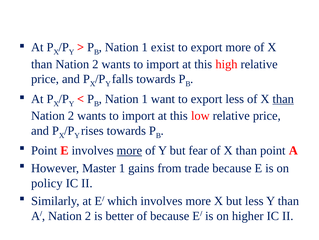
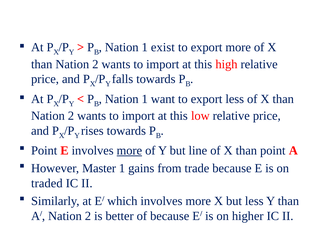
than underline: present -> none (283, 99)
fear: fear -> line (198, 150)
policy: policy -> traded (47, 183)
